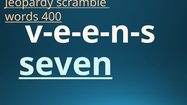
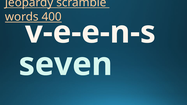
seven underline: present -> none (66, 64)
